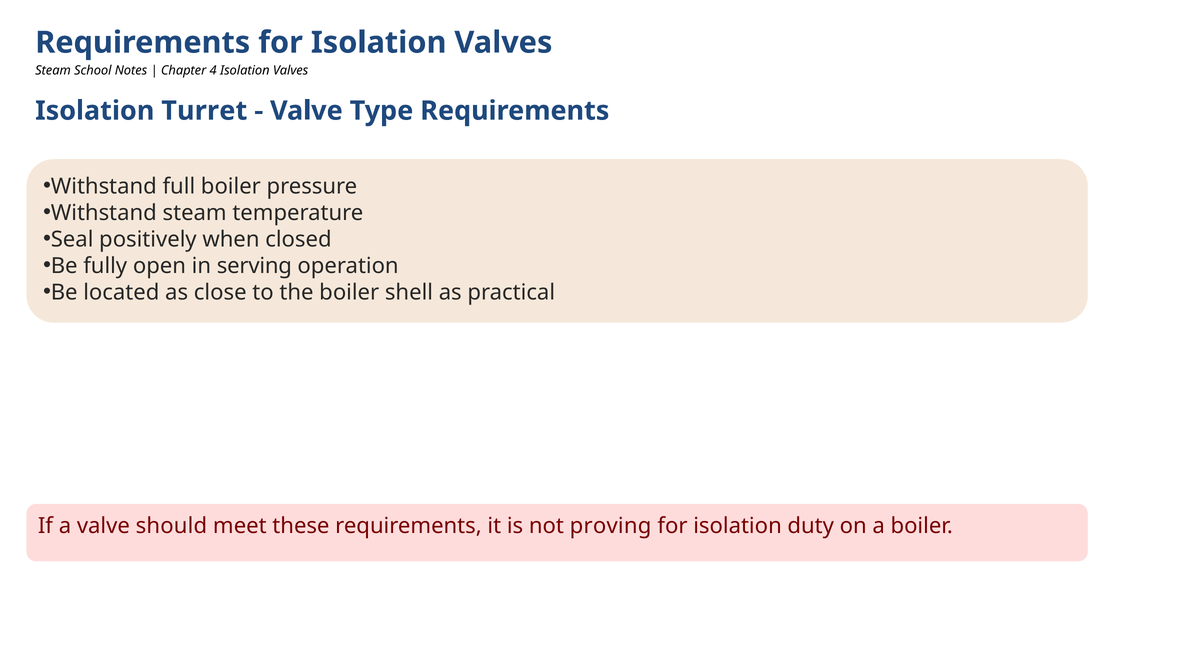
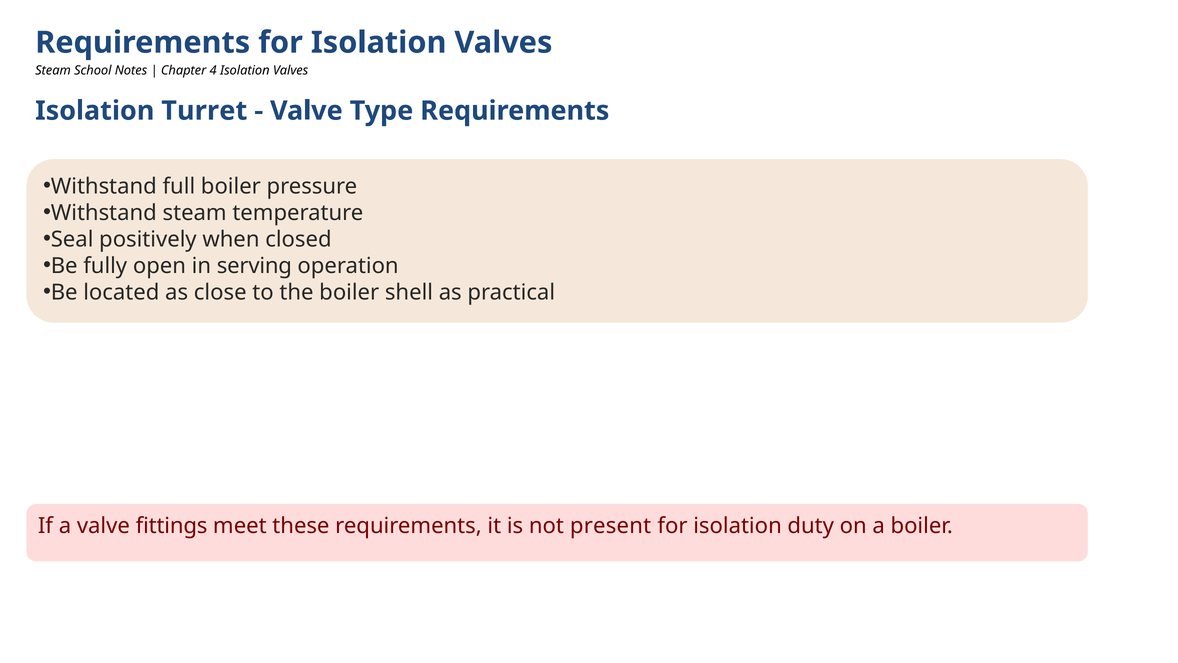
should: should -> fittings (172, 526)
proving: proving -> present (611, 526)
